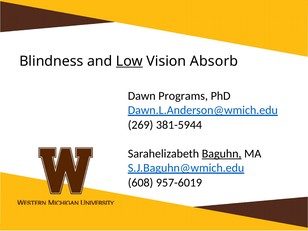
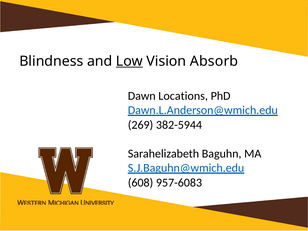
Programs: Programs -> Locations (183, 96)
381-5944: 381-5944 -> 382-5944 (179, 125)
Baguhn underline: present -> none (222, 154)
957-6019: 957-6019 -> 957-6083 (179, 183)
